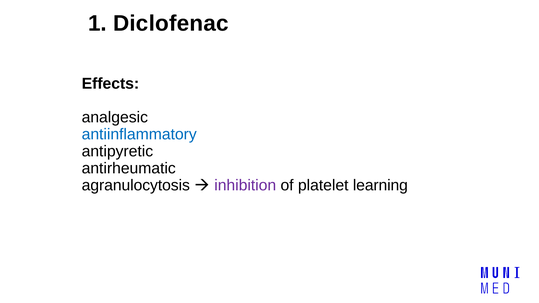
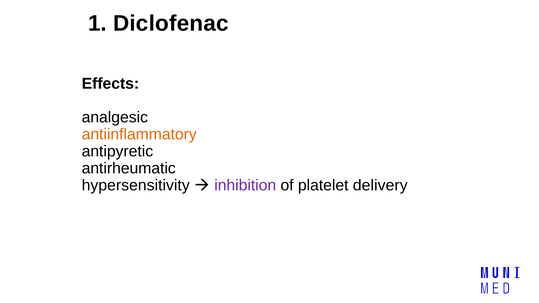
antiinflammatory colour: blue -> orange (139, 135)
agranulocytosis: agranulocytosis -> hypersensitivity (136, 185)
learning: learning -> delivery (380, 185)
